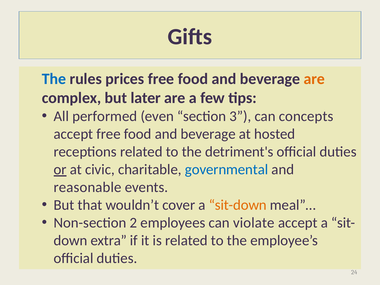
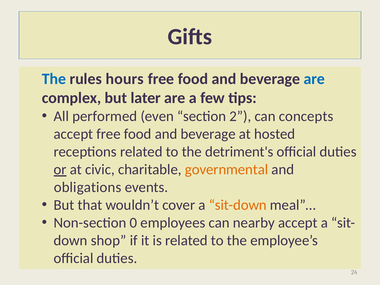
prices: prices -> hours (125, 79)
are colour: orange -> blue (314, 79)
3: 3 -> 2 (240, 116)
governmental colour: blue -> orange (227, 170)
reasonable: reasonable -> obligations (88, 187)
2: 2 -> 0 (133, 223)
violate: violate -> nearby (254, 223)
extra: extra -> shop (109, 241)
